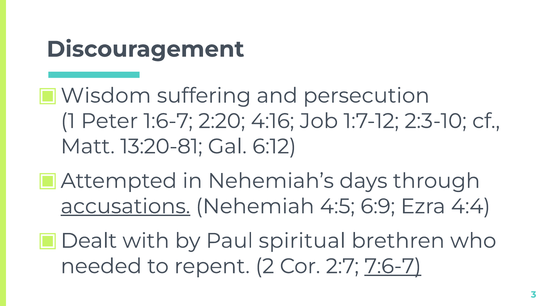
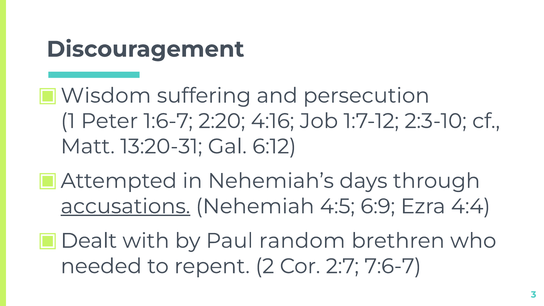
13:20-81: 13:20-81 -> 13:20-31 (161, 146)
spiritual: spiritual -> random (302, 241)
7:6-7 underline: present -> none (393, 266)
